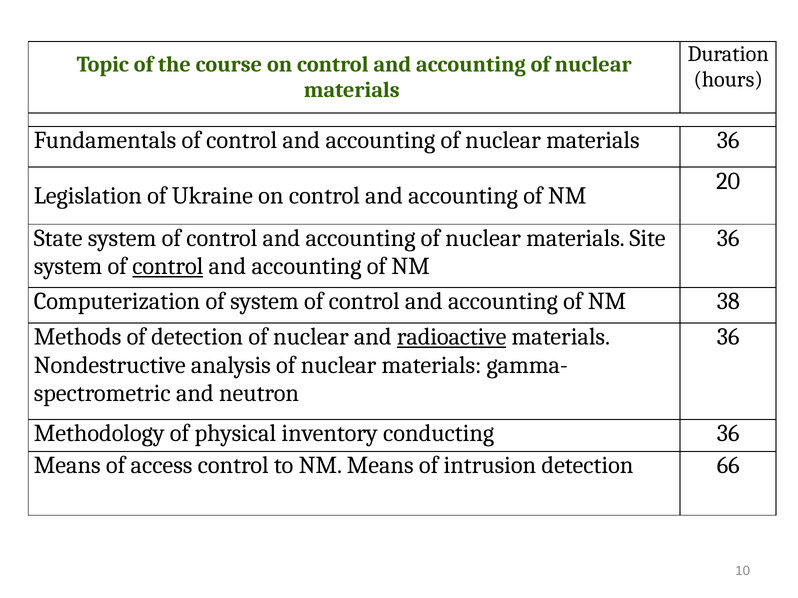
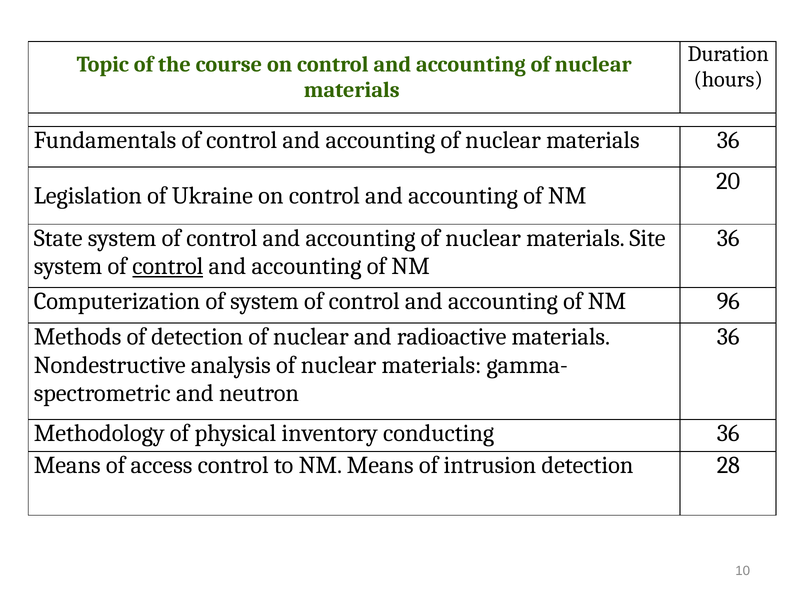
38: 38 -> 96 (728, 301)
radioactive underline: present -> none (452, 337)
66: 66 -> 28 (728, 466)
